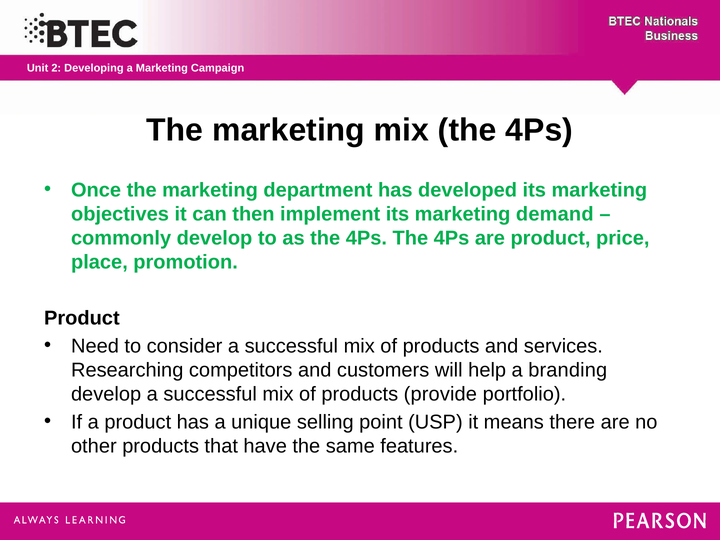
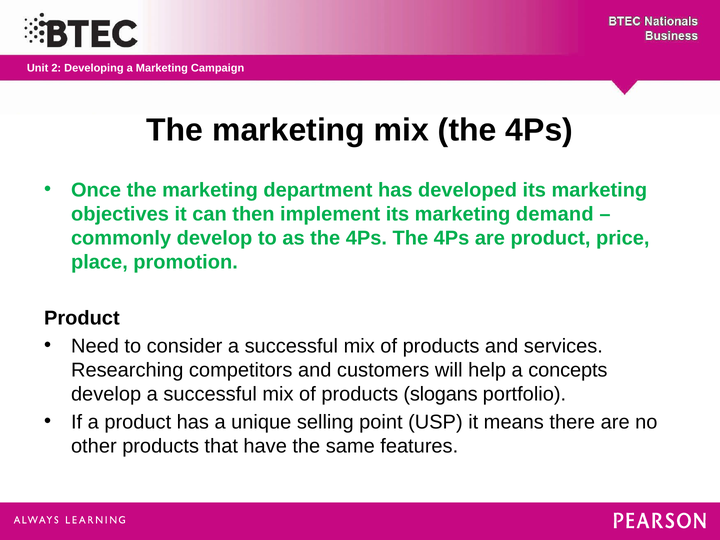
branding: branding -> concepts (568, 370)
provide: provide -> slogans (441, 394)
